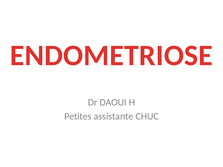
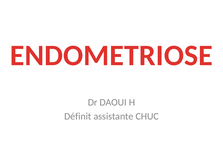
Petites: Petites -> Définit (78, 116)
